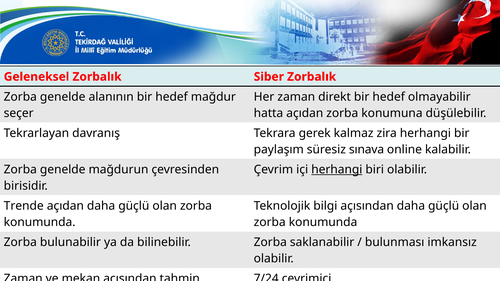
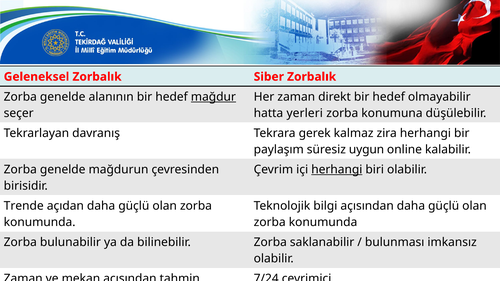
mağdur underline: none -> present (213, 97)
hatta açıdan: açıdan -> yerleri (305, 113)
sınava: sınava -> uygun (367, 150)
